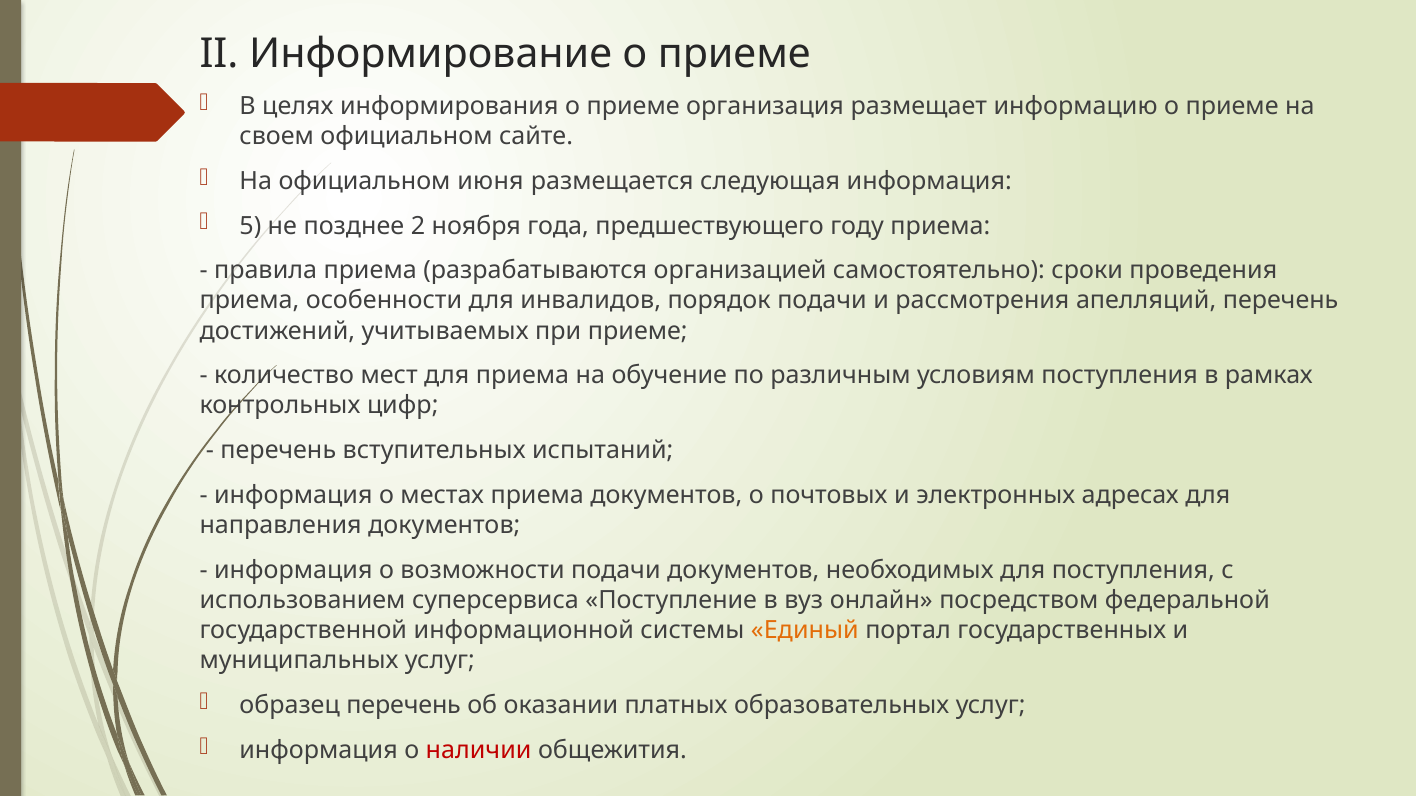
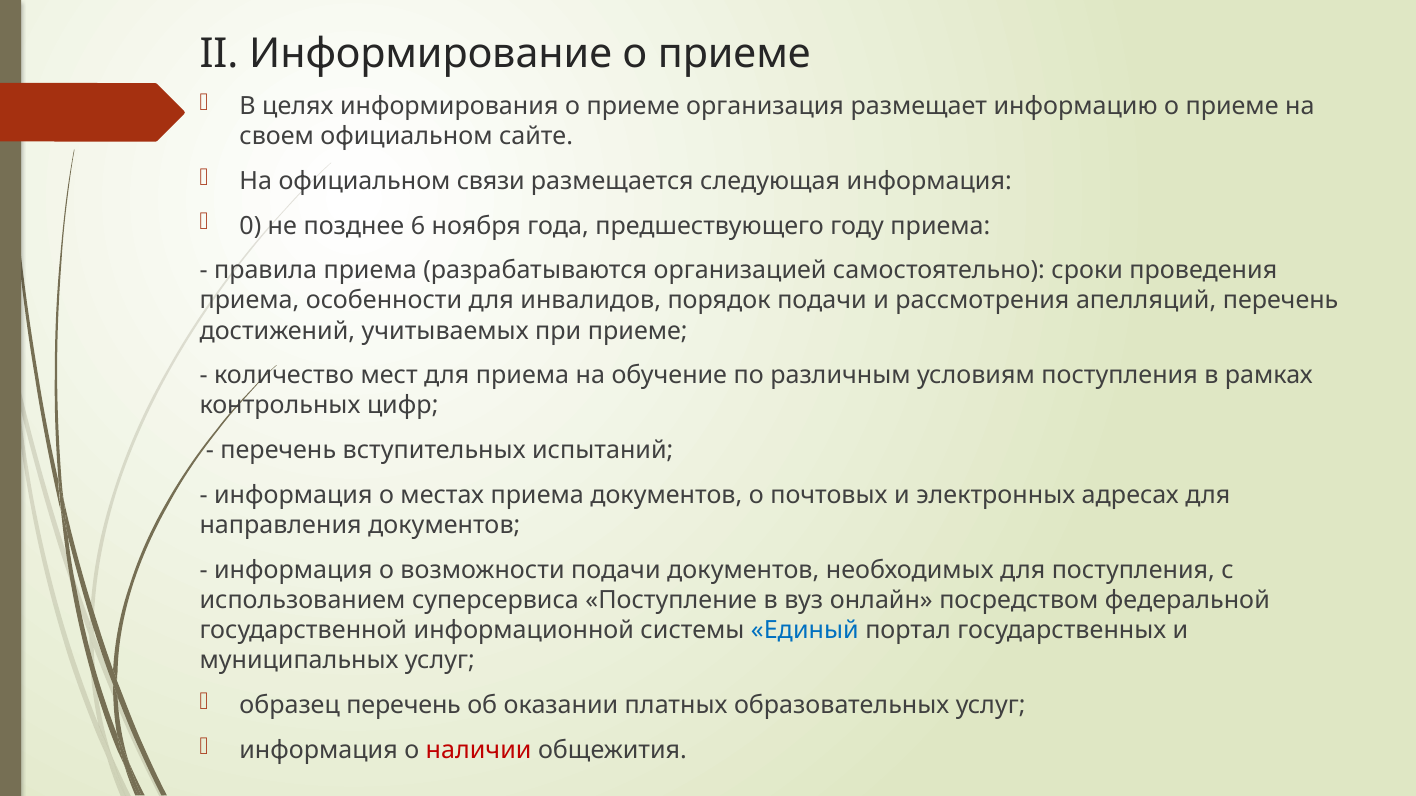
июня: июня -> связи (491, 181)
5: 5 -> 0 (250, 226)
2: 2 -> 6 (418, 226)
Единый colour: orange -> blue (805, 631)
